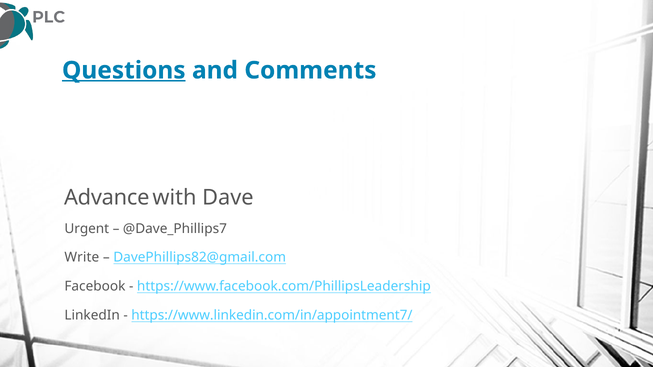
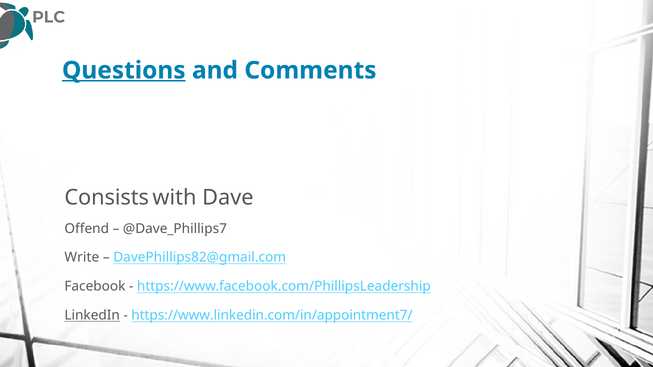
Advance: Advance -> Consists (107, 198)
Urgent: Urgent -> Offend (87, 229)
LinkedIn underline: none -> present (92, 316)
